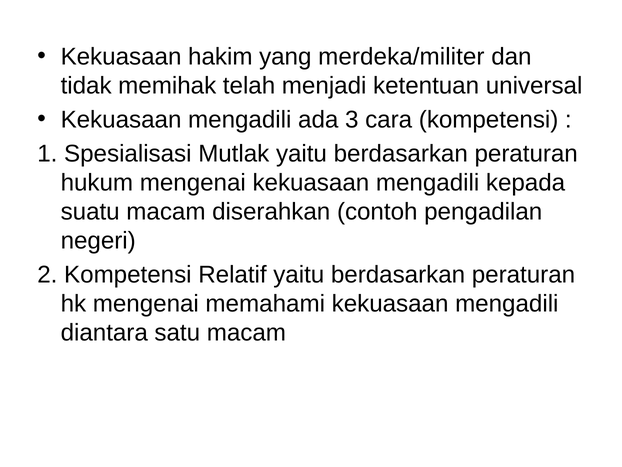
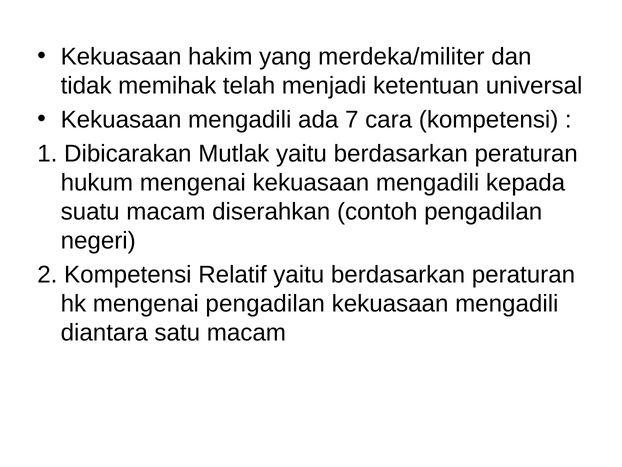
3: 3 -> 7 (352, 120)
Spesialisasi: Spesialisasi -> Dibicarakan (128, 154)
mengenai memahami: memahami -> pengadilan (265, 304)
